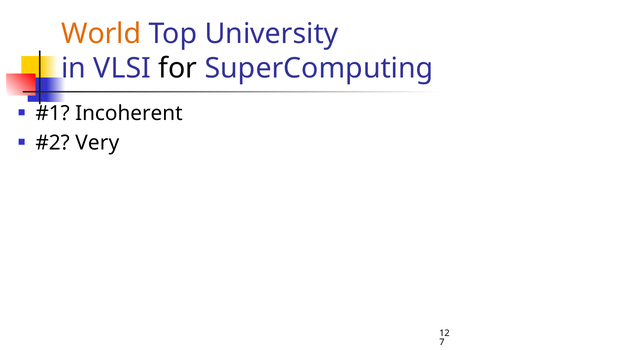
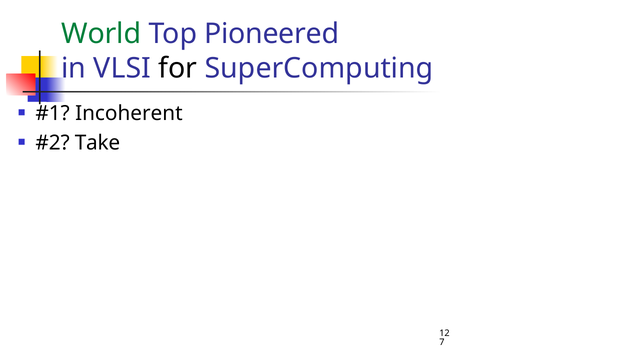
World colour: orange -> green (101, 34)
University: University -> Pioneered (272, 34)
Very: Very -> Take (97, 143)
